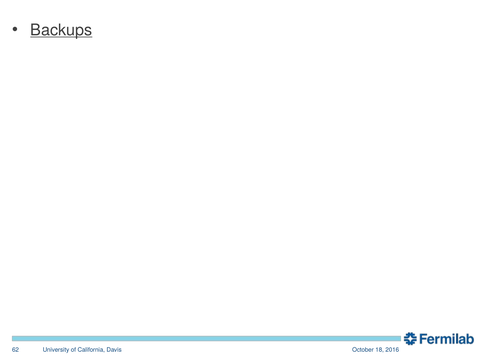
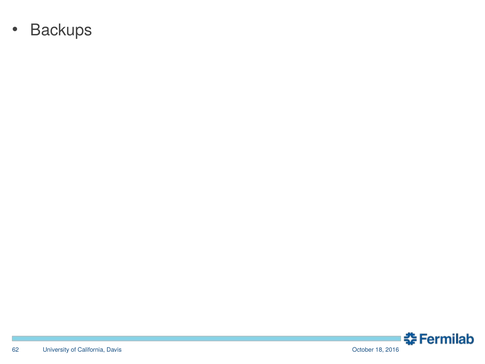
Backups underline: present -> none (61, 30)
